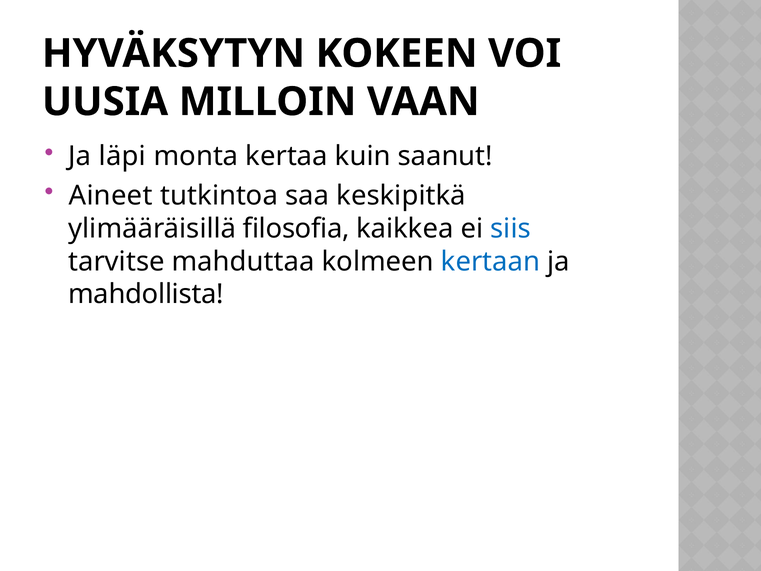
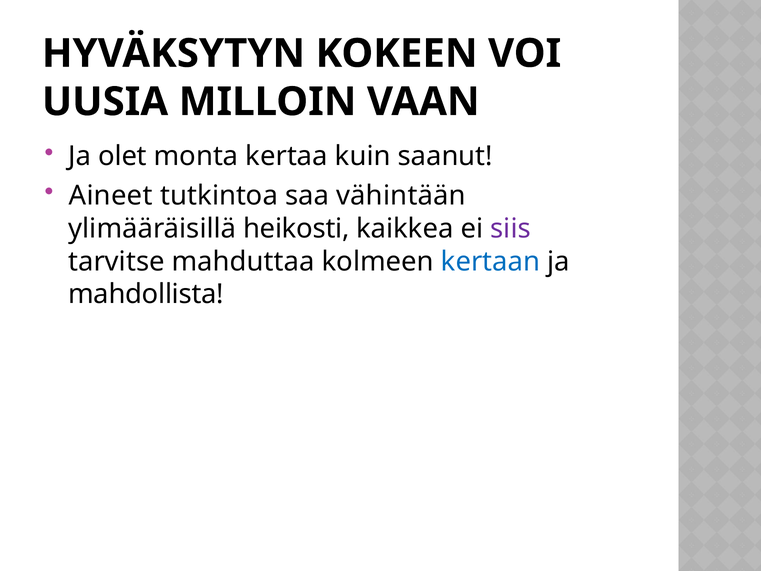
läpi: läpi -> olet (123, 156)
keskipitkä: keskipitkä -> vähintään (401, 195)
filosofia: filosofia -> heikosti (296, 228)
siis colour: blue -> purple (511, 228)
